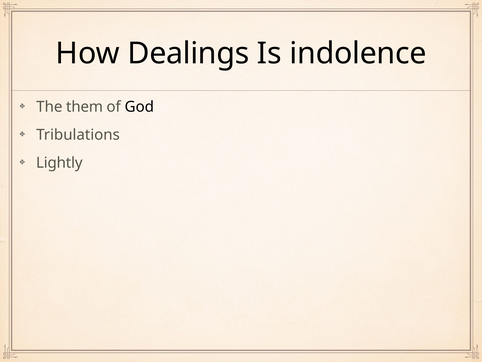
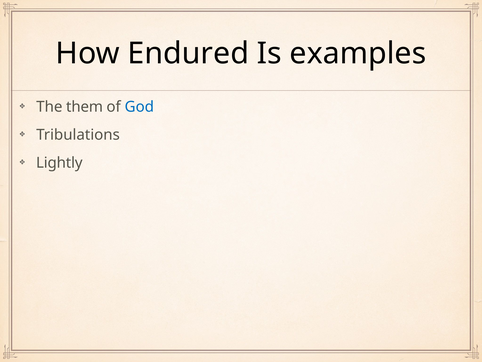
Dealings: Dealings -> Endured (188, 53)
indolence: indolence -> examples (358, 53)
God colour: black -> blue (139, 107)
